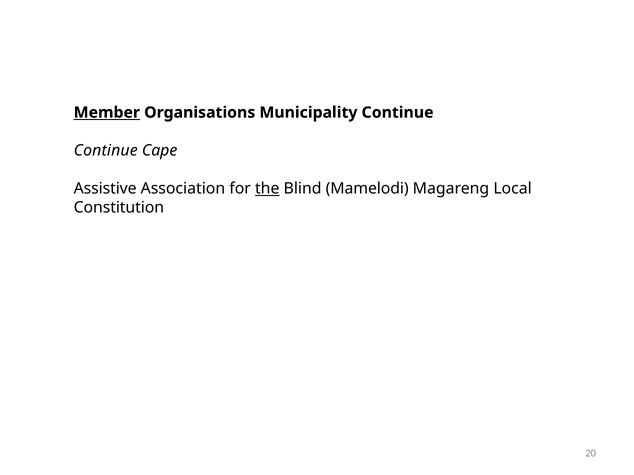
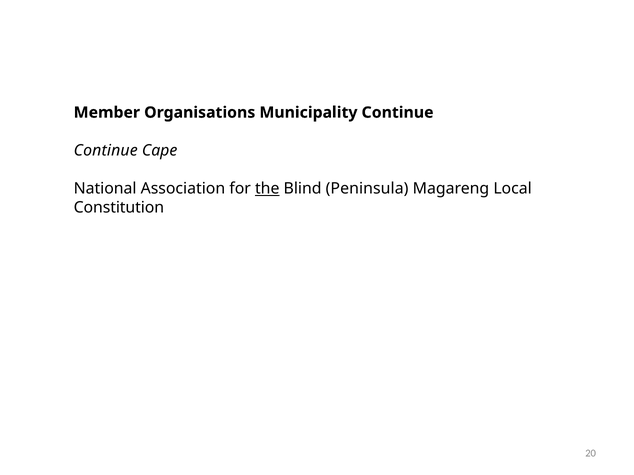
Member underline: present -> none (107, 113)
Assistive: Assistive -> National (105, 189)
Mamelodi: Mamelodi -> Peninsula (367, 189)
